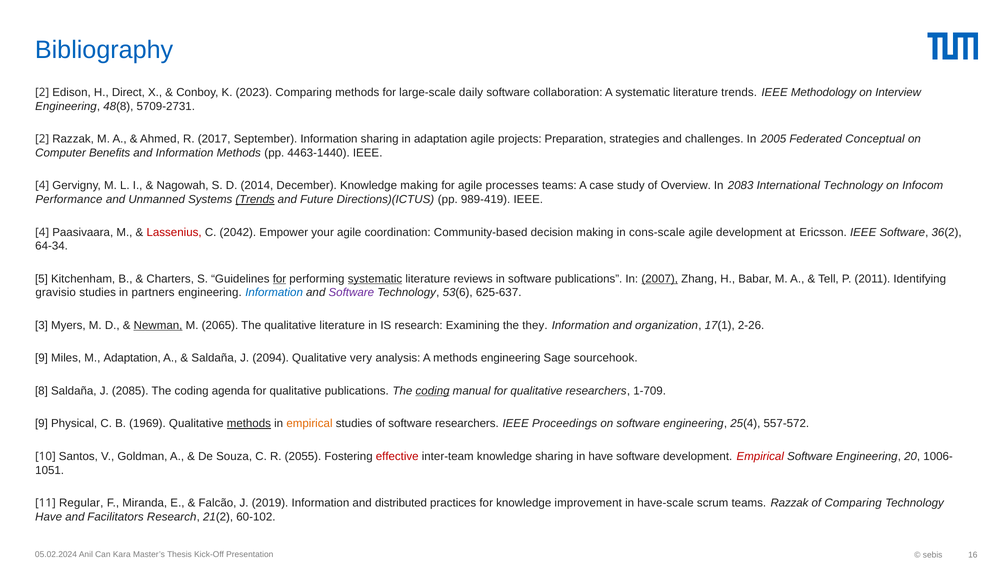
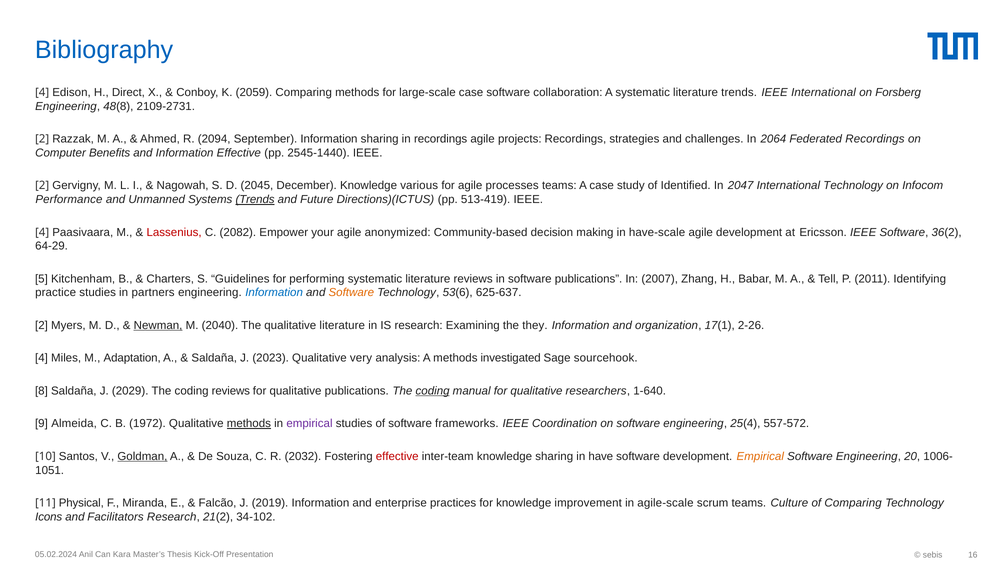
2: 2 -> 4 (42, 92)
2023: 2023 -> 2059 (254, 92)
large-scale daily: daily -> case (471, 92)
IEEE Methodology: Methodology -> International (823, 92)
Interview: Interview -> Forsberg (898, 92)
5709-2731: 5709-2731 -> 2109-2731 (166, 106)
2017: 2017 -> 2094 (214, 139)
in adaptation: adaptation -> recordings (441, 139)
projects Preparation: Preparation -> Recordings (575, 139)
2005: 2005 -> 2064 (773, 139)
Federated Conceptual: Conceptual -> Recordings (875, 139)
Information Methods: Methods -> Effective (239, 153)
4463-1440: 4463-1440 -> 2545-1440 (319, 153)
4: 4 -> 2 (42, 185)
2014: 2014 -> 2045 (257, 185)
Knowledge making: making -> various (419, 185)
Overview: Overview -> Identified (686, 185)
2083: 2083 -> 2047 (741, 185)
989-419: 989-419 -> 513-419 (486, 199)
2042: 2042 -> 2082 (238, 232)
coordination: coordination -> anonymized (398, 232)
cons-scale: cons-scale -> have-scale (657, 232)
64-34: 64-34 -> 64-29 (52, 246)
for underline: present -> none (279, 278)
systematic underline: present -> none (375, 278)
2007 underline: present -> none (660, 278)
gravisio: gravisio -> practice (56, 292)
Software colour: purple -> orange (351, 292)
3: 3 -> 2 (41, 325)
2065: 2065 -> 2040 (220, 325)
9: 9 -> 4 (41, 358)
2094: 2094 -> 2023 (271, 358)
methods engineering: engineering -> investigated (511, 358)
2085: 2085 -> 2029 (130, 390)
coding agenda: agenda -> reviews (231, 390)
1-709: 1-709 -> 1-640 (650, 390)
Physical: Physical -> Almeida (74, 423)
1969: 1969 -> 1972 (147, 423)
empirical colour: orange -> purple (309, 423)
software researchers: researchers -> frameworks (467, 423)
Proceedings: Proceedings -> Coordination (565, 423)
Goldman underline: none -> present (142, 456)
2055: 2055 -> 2032 (303, 456)
Empirical colour: red -> orange (760, 456)
Regular: Regular -> Physical (81, 502)
distributed: distributed -> enterprise (401, 502)
have-scale: have-scale -> agile-scale (665, 502)
teams Razzak: Razzak -> Culture (789, 502)
Have: Have -> Icons (49, 516)
60-102: 60-102 -> 34-102 (256, 516)
